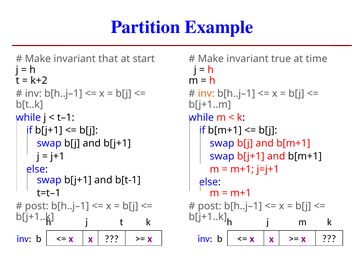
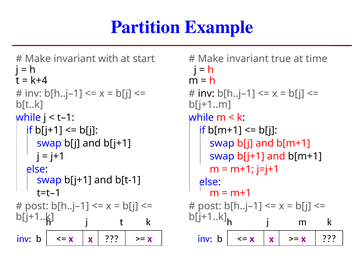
that: that -> with (108, 59)
k+2: k+2 -> k+4 (39, 81)
inv colour: orange -> black (206, 94)
